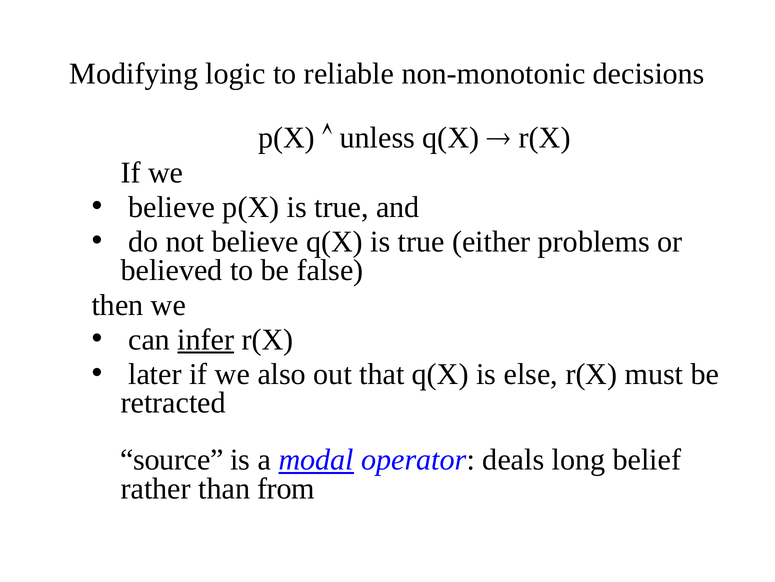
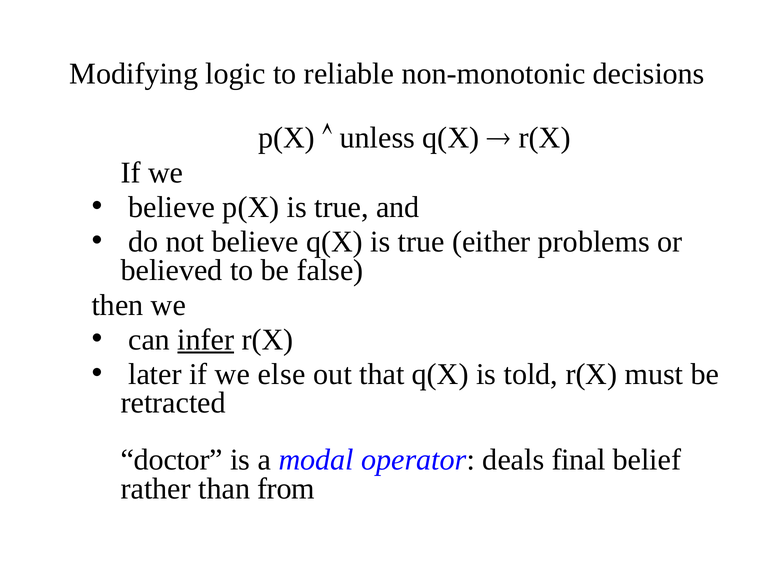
also: also -> else (282, 374)
else: else -> told (531, 374)
source: source -> doctor (172, 459)
modal underline: present -> none (316, 459)
long: long -> final (579, 459)
